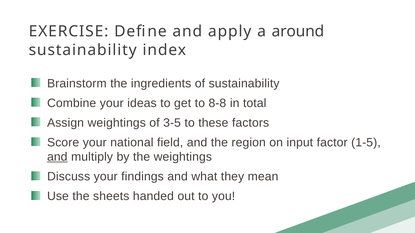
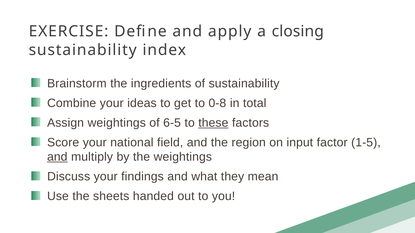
around: around -> closing (298, 31)
8-8: 8-8 -> 0-8 (217, 103)
3-5: 3-5 -> 6-5 (172, 123)
these underline: none -> present (213, 123)
